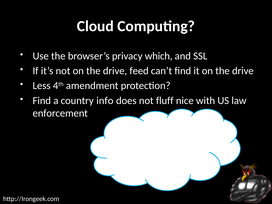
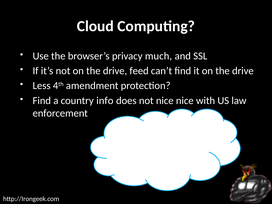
which: which -> much (159, 56)
not fluff: fluff -> nice (165, 101)
